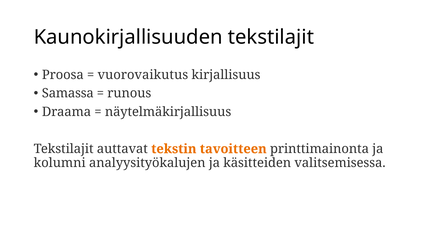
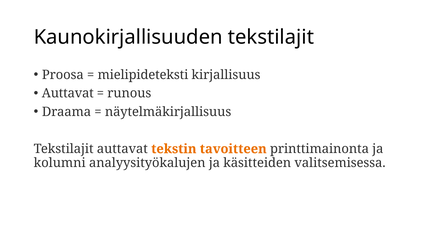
vuorovaikutus: vuorovaikutus -> mielipideteksti (143, 75)
Samassa: Samassa -> Auttavat (68, 93)
